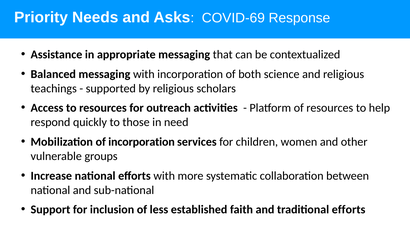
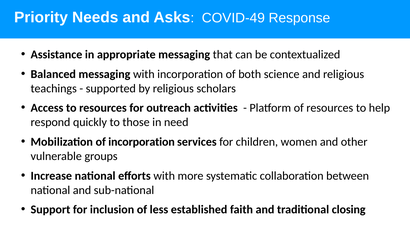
COVID-69: COVID-69 -> COVID-49 (233, 18)
traditional efforts: efforts -> closing (349, 209)
